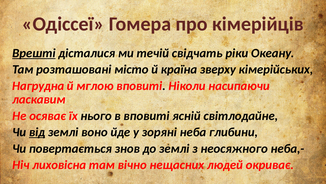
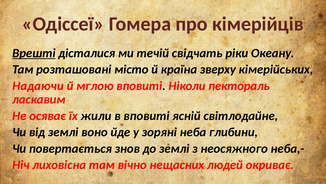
Нагрудна: Нагрудна -> Надаючи (38, 86)
насипаючи: насипаючи -> пектораль (239, 86)
нього: нього -> жили (96, 116)
від underline: present -> none (37, 132)
